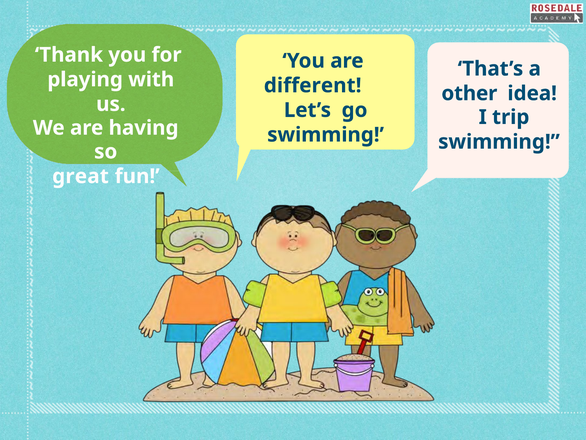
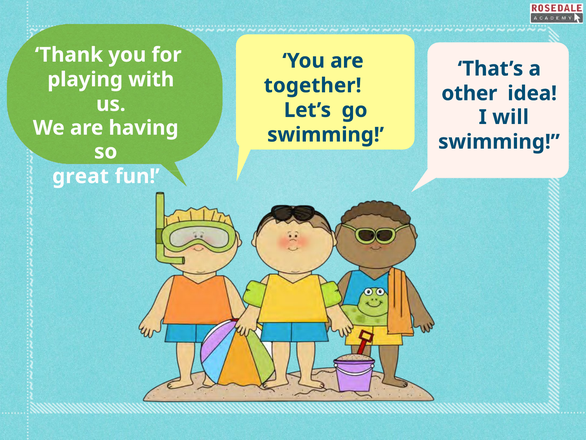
different: different -> together (313, 85)
trip: trip -> will (511, 117)
